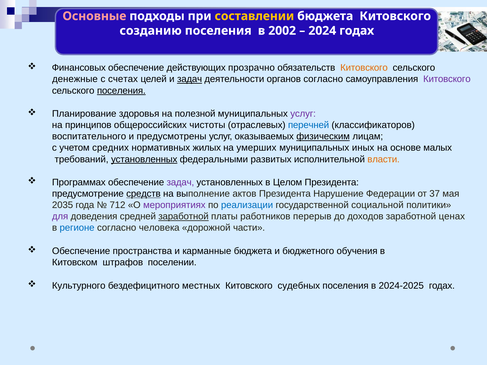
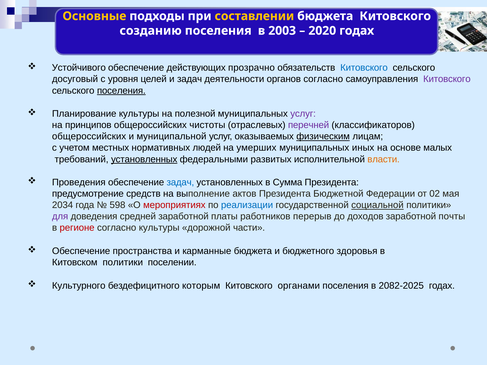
Основные colour: pink -> yellow (94, 16)
2002: 2002 -> 2003 (282, 31)
2024: 2024 -> 2020 (322, 31)
Финансовых: Финансовых -> Устойчивого (79, 68)
Китовского colour: orange -> blue (364, 68)
денежные: денежные -> досуговый (75, 79)
счетах: счетах -> уровня (123, 79)
задач underline: present -> none (190, 79)
Планирование здоровья: здоровья -> культуры (139, 114)
перечней colour: blue -> purple (309, 125)
воспитательного: воспитательного -> общероссийских (89, 137)
предусмотрены: предусмотрены -> муниципальной (171, 137)
средних: средних -> местных (111, 148)
жилых: жилых -> людей (207, 148)
Программах: Программах -> Проведения (79, 183)
задач colour: purple -> blue (180, 183)
Целом: Целом -> Сумма (288, 183)
средств underline: present -> none (143, 194)
Нарушение: Нарушение -> Бюджетной (338, 194)
37: 37 -> 02 (435, 194)
2035: 2035 -> 2034 (63, 205)
712: 712 -> 598 (117, 205)
мероприятиях colour: purple -> red (174, 205)
социальной underline: none -> present (377, 205)
заработной underline: present -> none (184, 217)
ценах: ценах -> почты (452, 217)
регионе colour: blue -> red (77, 228)
согласно человека: человека -> культуры (159, 228)
обучения: обучения -> здоровья (357, 251)
Китовском штрафов: штрафов -> политики (123, 263)
местных: местных -> которым (201, 286)
судебных: судебных -> органами (299, 286)
2024-2025: 2024-2025 -> 2082-2025 (401, 286)
